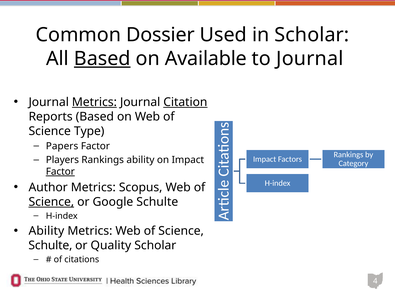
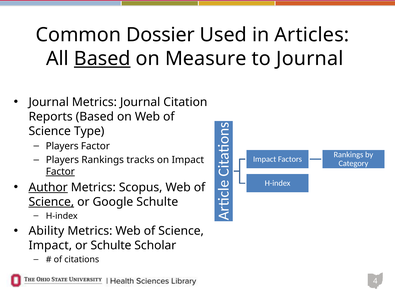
in Scholar: Scholar -> Articles (312, 35)
Available: Available -> Measure (206, 59)
Metrics underline: present -> none (94, 102)
Citation underline: present -> none (185, 102)
Papers: Papers -> Players (62, 146)
Rankings ability: ability -> tracks (140, 160)
Author underline: none -> present (48, 188)
Schulte: Schulte -> Impact (50, 246)
or Quality: Quality -> Schulte (111, 246)
